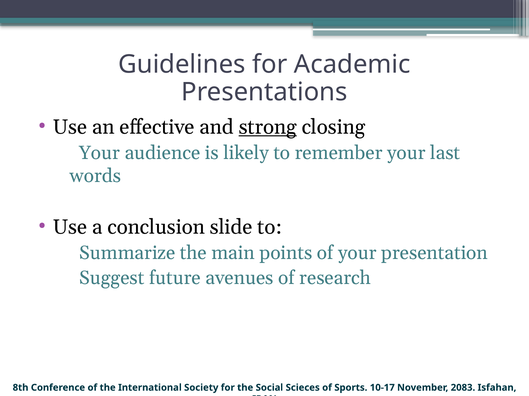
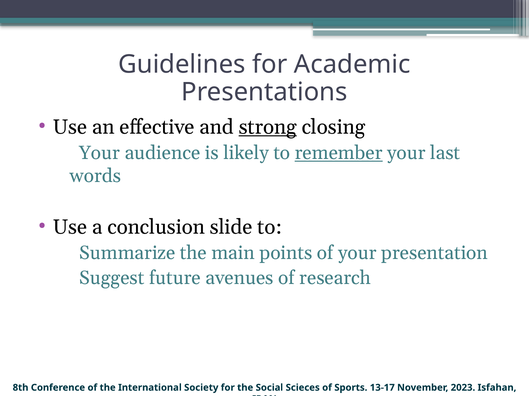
remember underline: none -> present (339, 153)
10-17: 10-17 -> 13-17 (382, 388)
2083: 2083 -> 2023 (463, 388)
